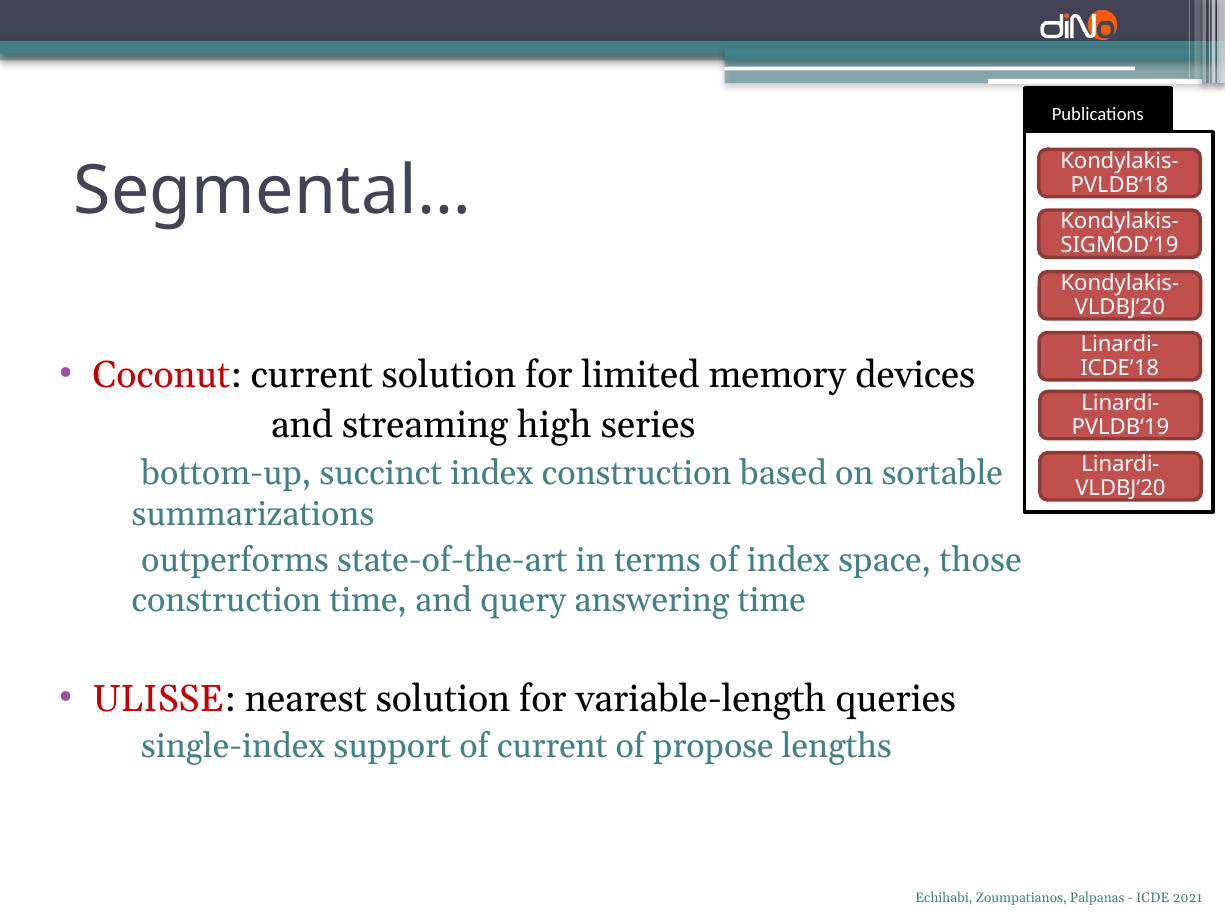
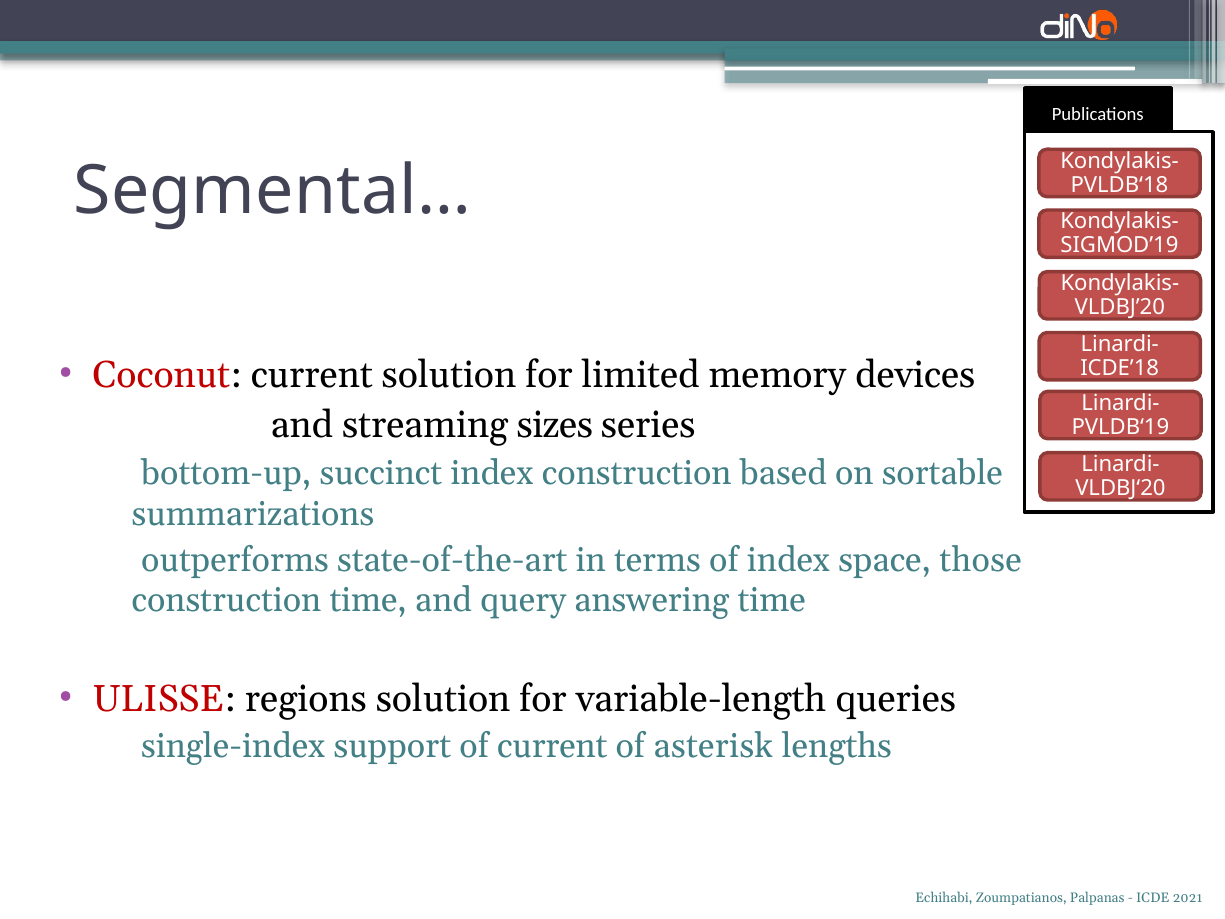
high: high -> sizes (555, 425)
nearest: nearest -> regions (306, 699)
propose: propose -> asterisk (713, 747)
